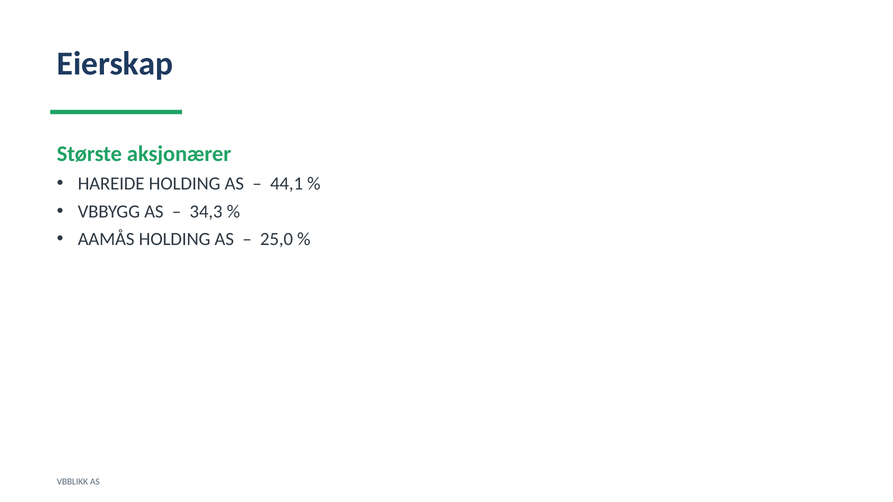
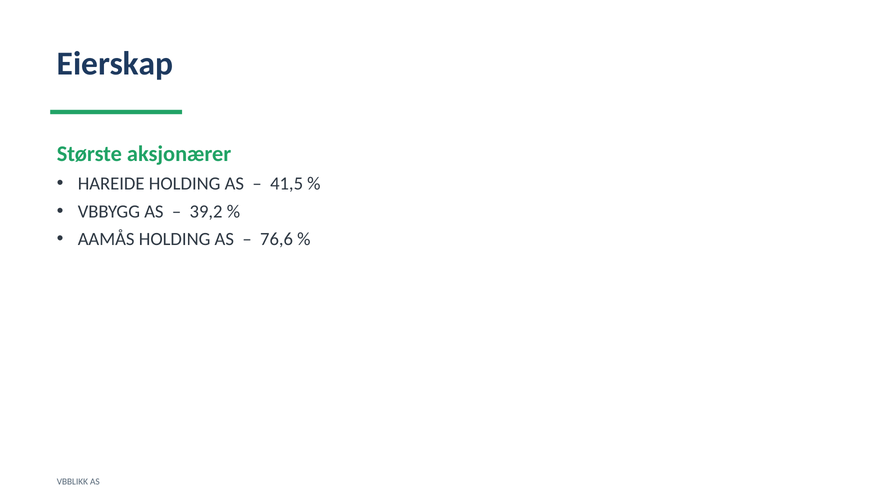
44,1: 44,1 -> 41,5 (287, 184)
34,3: 34,3 -> 39,2 (206, 212)
25,0: 25,0 -> 76,6 (277, 239)
